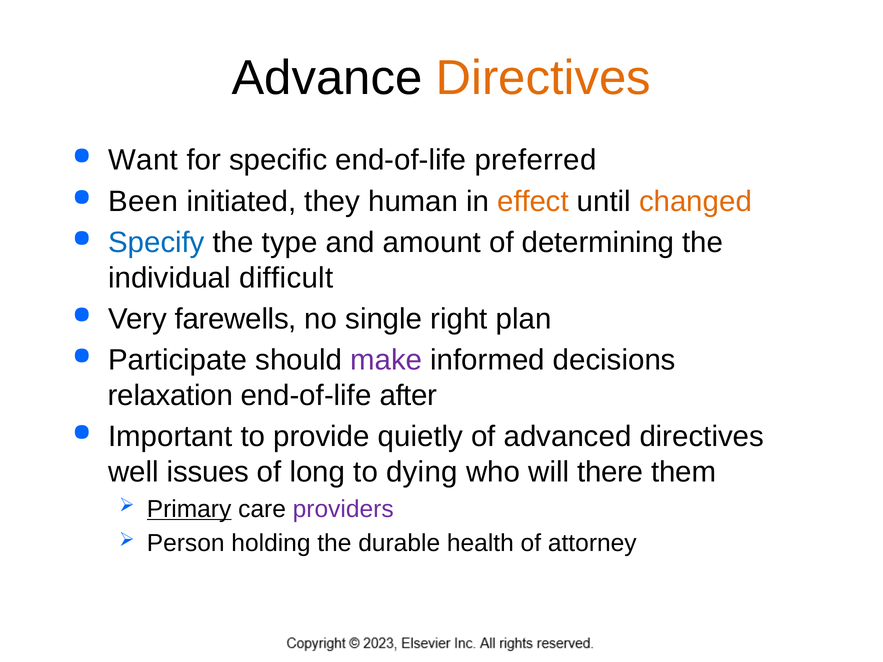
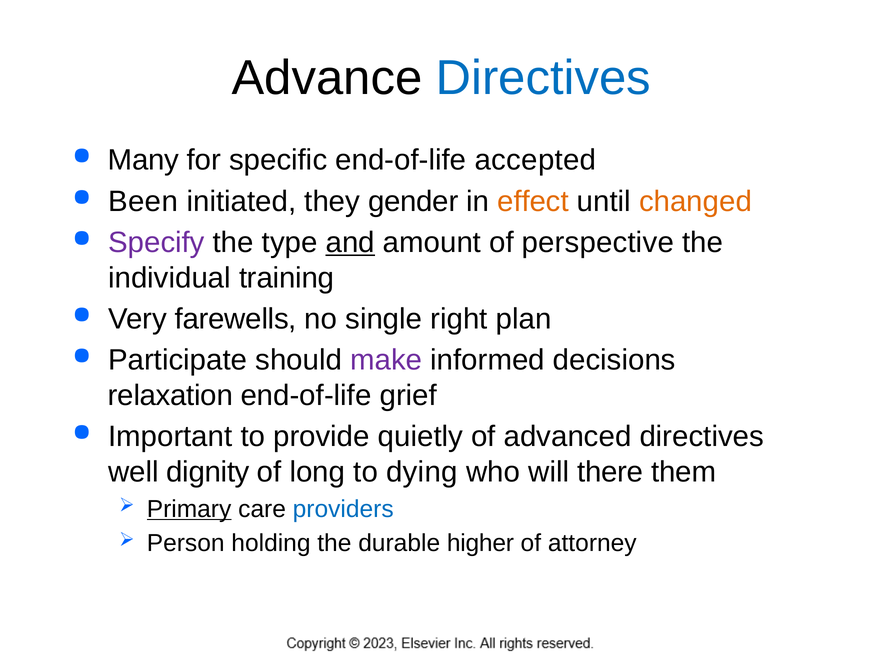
Directives colour: orange -> blue (543, 78)
Want: Want -> Many (143, 160)
preferred: preferred -> accepted (536, 160)
human: human -> gender (413, 201)
Specify colour: blue -> purple (156, 243)
and underline: none -> present (350, 243)
determining: determining -> perspective (598, 243)
difficult: difficult -> training (287, 278)
after: after -> grief (408, 396)
issues: issues -> dignity (208, 472)
providers colour: purple -> blue (343, 509)
health: health -> higher (480, 543)
